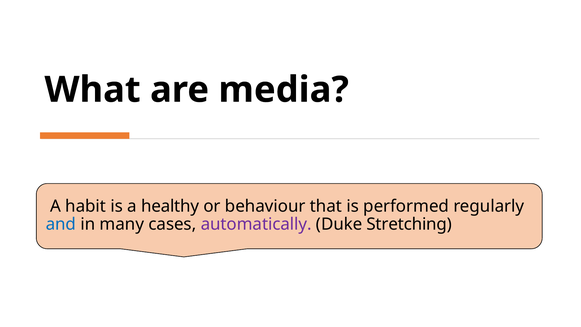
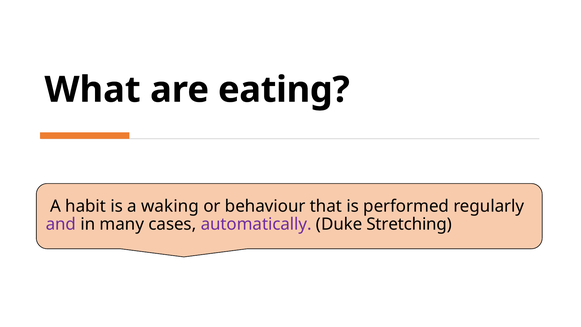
media: media -> eating (284, 90)
healthy: healthy -> waking (170, 206)
and colour: blue -> purple (61, 224)
